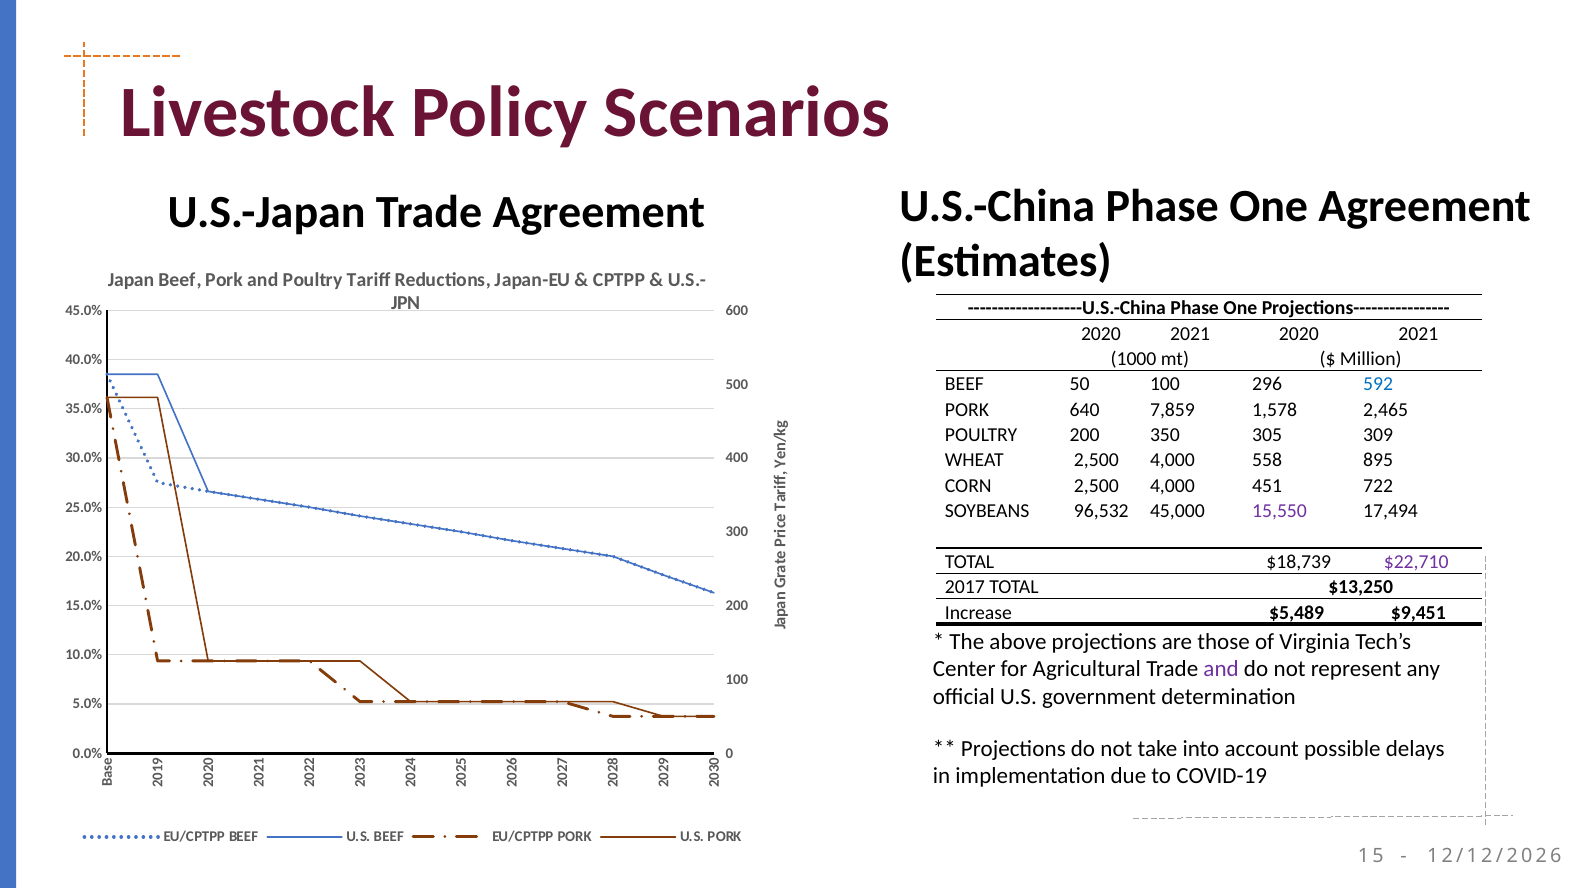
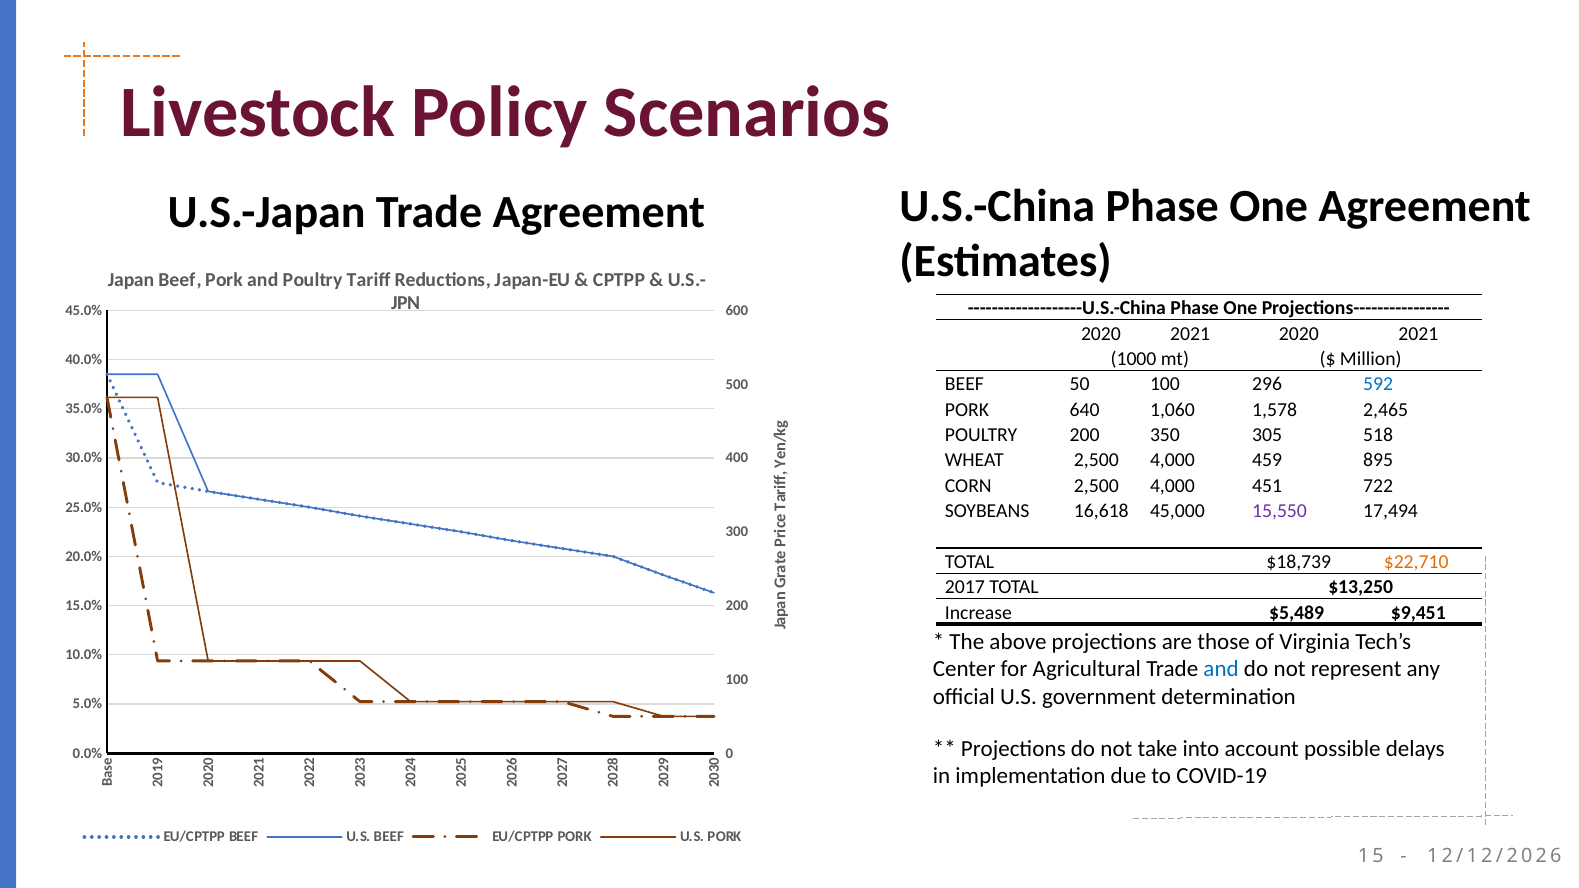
7,859: 7,859 -> 1,060 (1172, 410)
309: 309 -> 518 (1378, 435)
558: 558 -> 459 (1267, 461)
96,532: 96,532 -> 16,618 (1101, 511)
$22,710 colour: purple -> orange (1416, 562)
and colour: purple -> blue (1221, 670)
